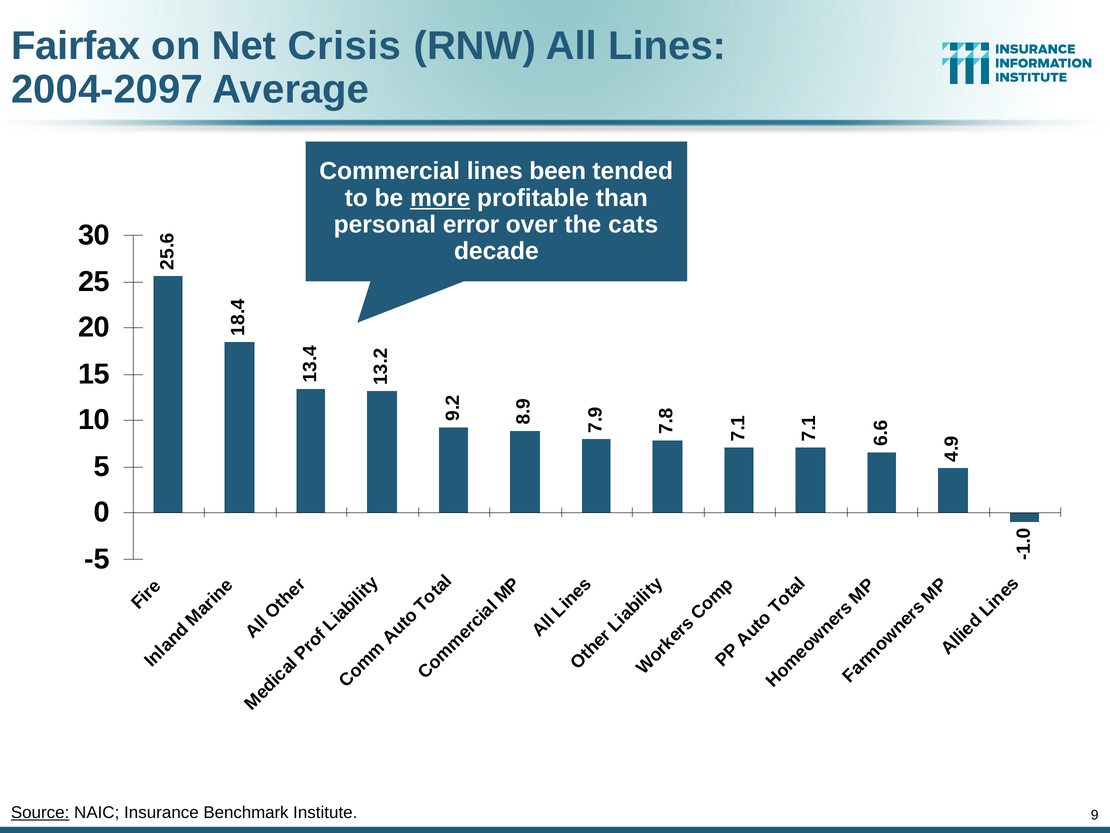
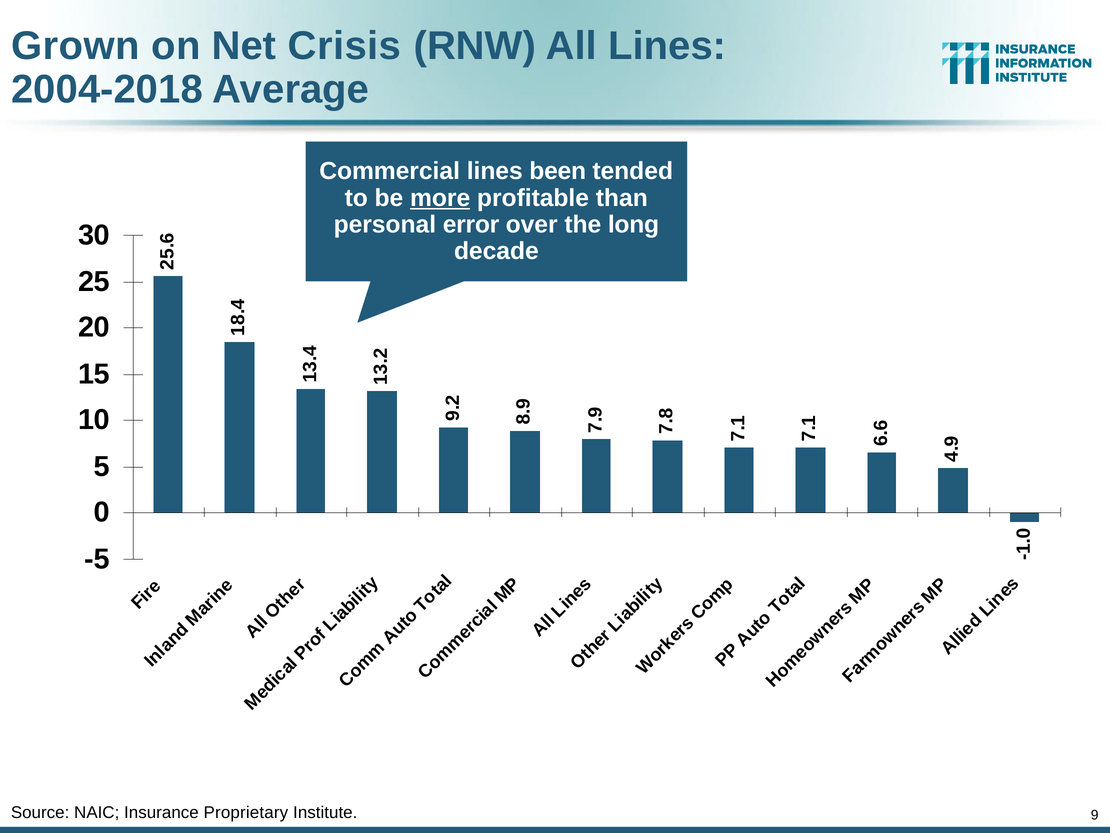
Fairfax: Fairfax -> Grown (76, 46)
2004-2097: 2004-2097 -> 2004-2018 (107, 89)
cats: cats -> long (633, 224)
Source underline: present -> none (40, 812)
Benchmark: Benchmark -> Proprietary (246, 812)
